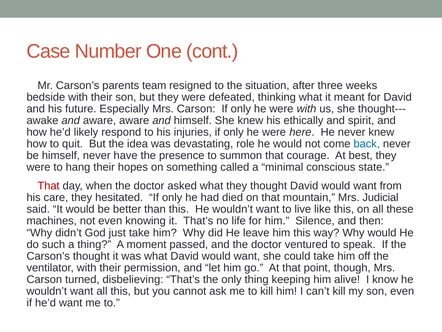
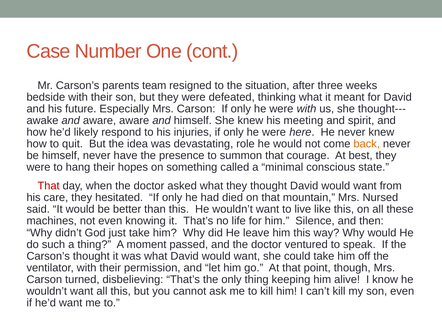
ethically: ethically -> meeting (303, 120)
back colour: blue -> orange (367, 144)
Judicial: Judicial -> Nursed (380, 197)
